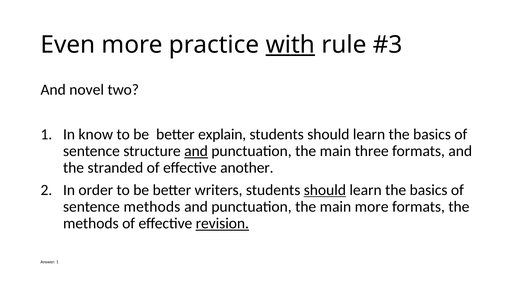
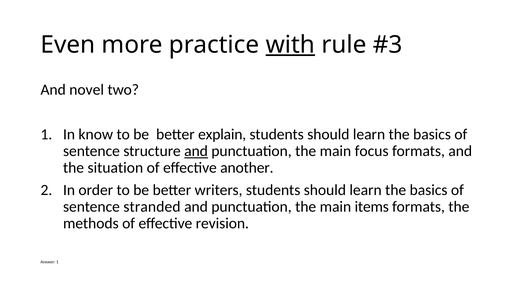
three: three -> focus (372, 151)
stranded: stranded -> situation (115, 168)
should underline: present -> none (325, 190)
sentence methods: methods -> stranded (152, 207)
main more: more -> items (372, 207)
revision underline: present -> none (222, 224)
